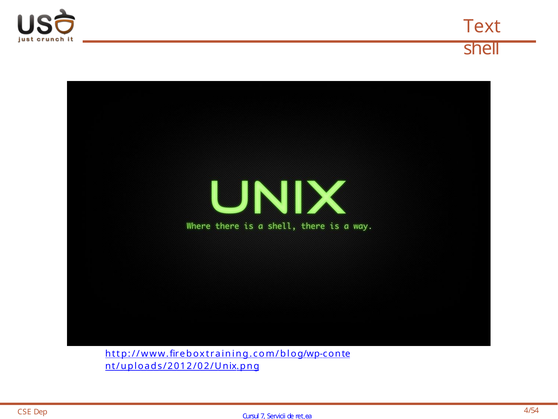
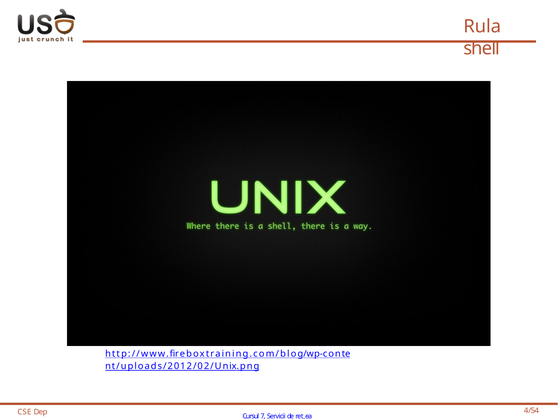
Text: Text -> Rula (482, 26)
